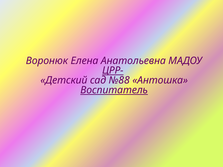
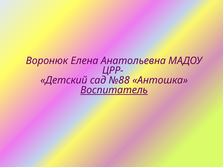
ЦРР- underline: present -> none (113, 71)
